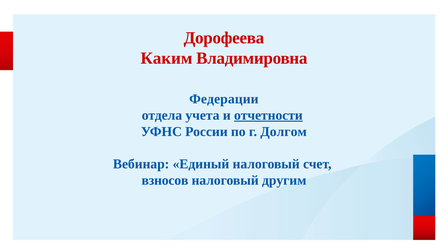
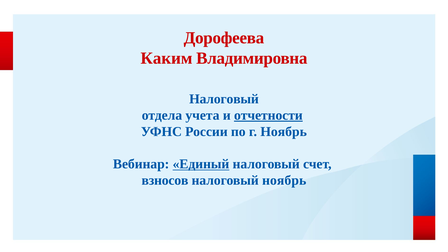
Федерации: Федерации -> Налоговый (224, 99)
г Долгом: Долгом -> Ноябрь (284, 132)
Единый underline: none -> present (201, 164)
налоговый другим: другим -> ноябрь (284, 180)
